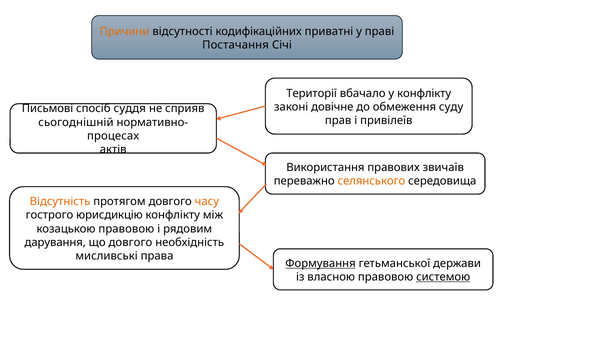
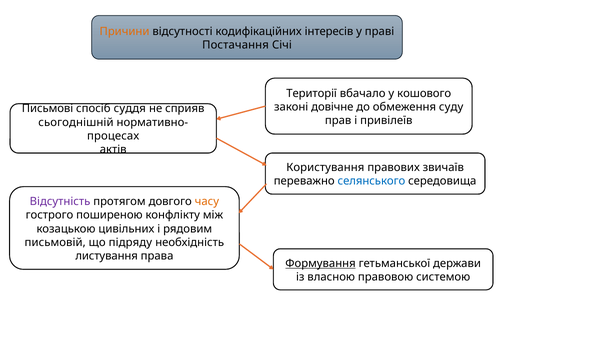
приватні: приватні -> інтересів (329, 31)
у конфлікту: конфлікту -> кошового (424, 93)
Використання: Використання -> Користування (325, 167)
селянського colour: orange -> blue (371, 181)
Відсутність colour: orange -> purple (60, 201)
юрисдикцію: юрисдикцію -> поширеною (109, 215)
козацькою правовою: правовою -> цивільних (126, 229)
дарування: дарування -> письмовій (55, 242)
що довгого: довгого -> підряду (130, 242)
мисливські: мисливські -> листування (107, 256)
системою underline: present -> none (443, 277)
